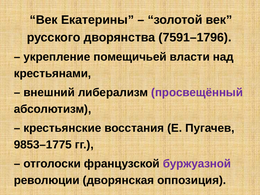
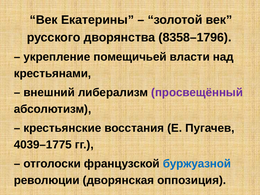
7591–1796: 7591–1796 -> 8358–1796 (195, 38)
9853–1775: 9853–1775 -> 4039–1775 (43, 145)
буржуазной colour: purple -> blue (197, 164)
